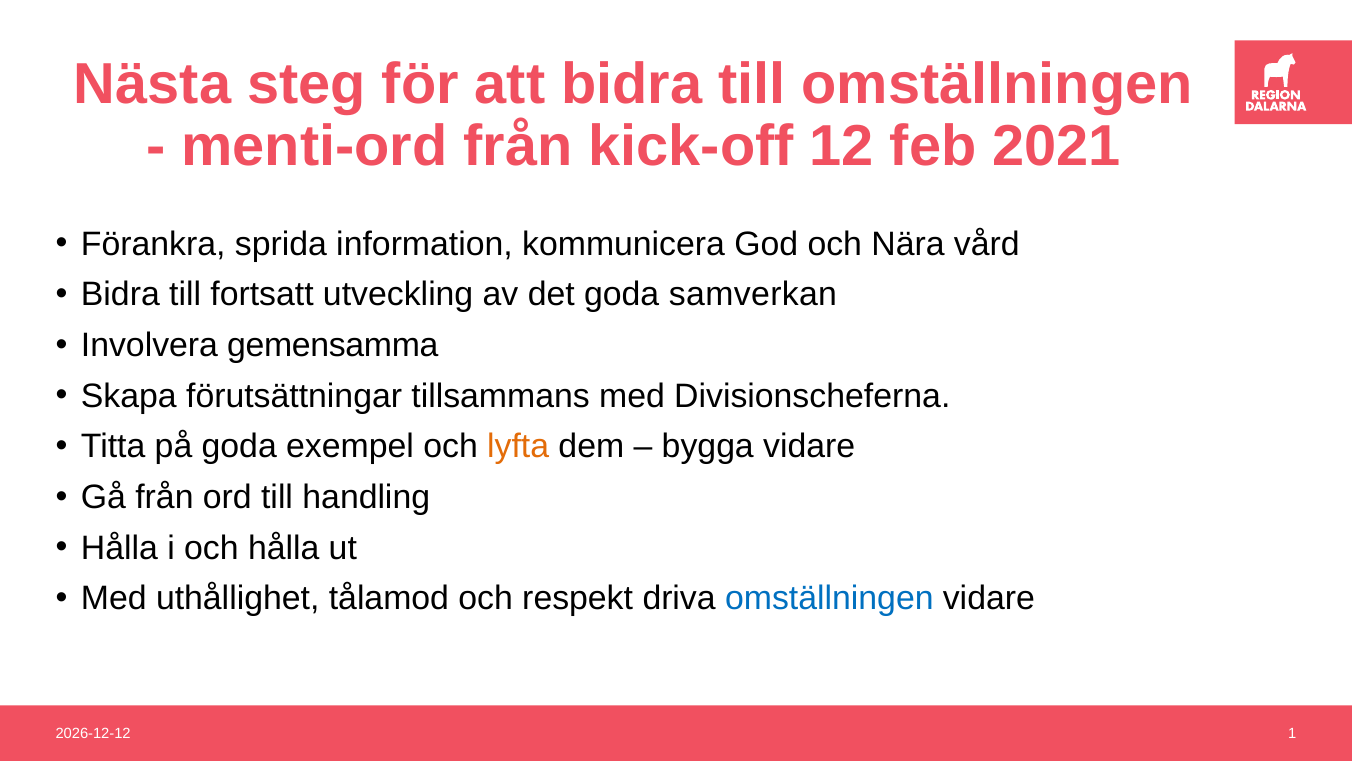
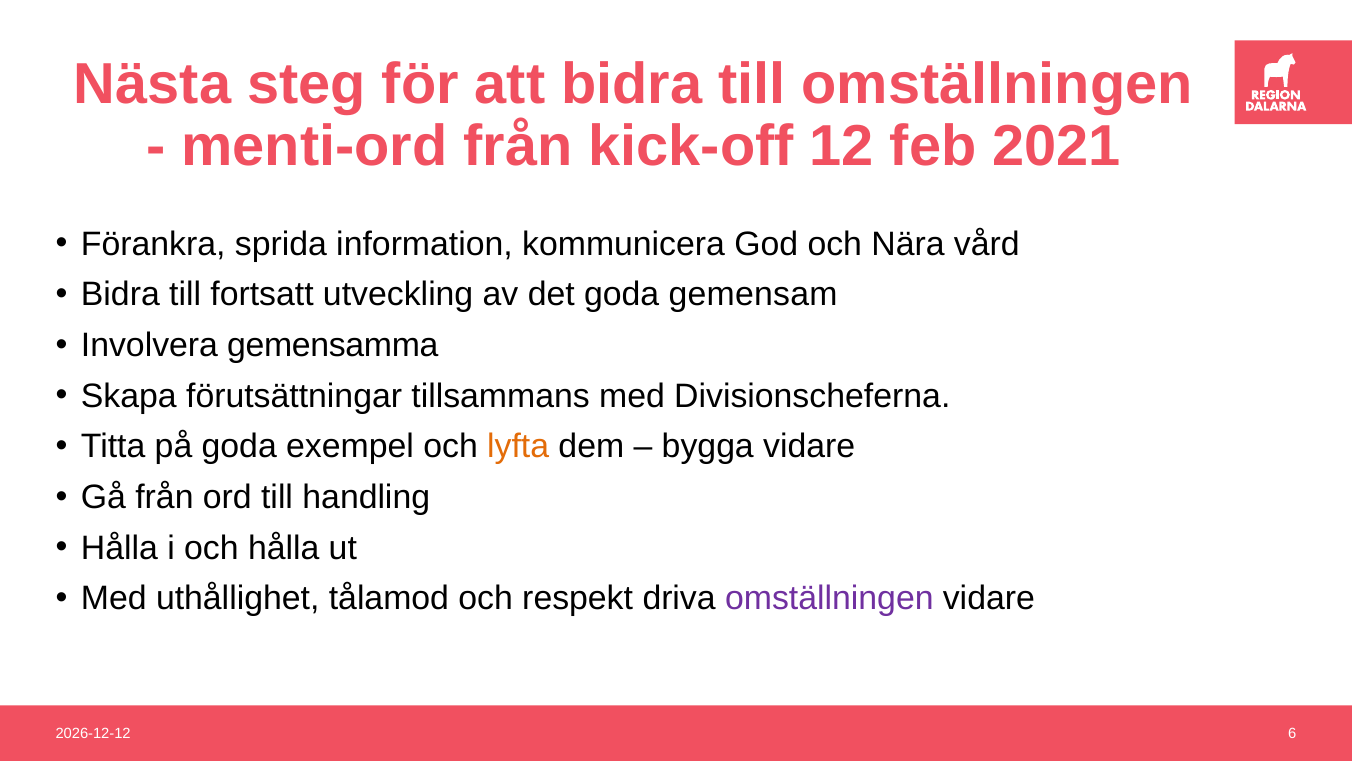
samverkan: samverkan -> gemensam (753, 295)
omställningen colour: blue -> purple (829, 598)
1: 1 -> 6 (1292, 733)
